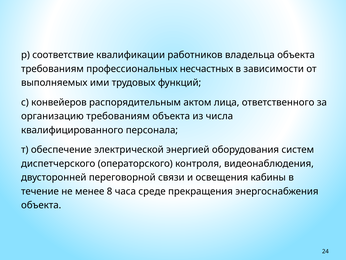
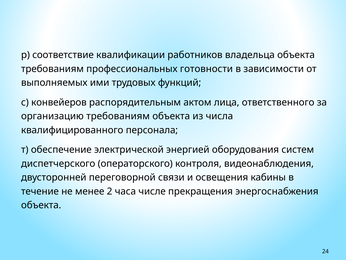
несчастных: несчастных -> готовности (206, 69)
8: 8 -> 2 (110, 191)
среде: среде -> числе (152, 191)
